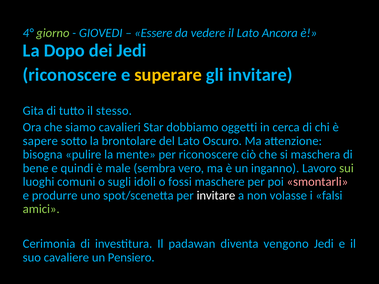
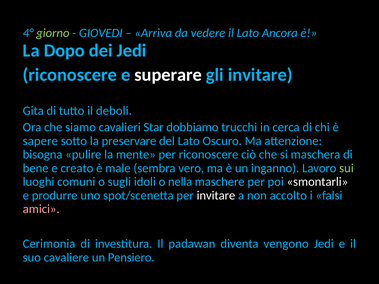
Essere: Essere -> Arriva (153, 33)
superare colour: yellow -> white (168, 75)
stesso: stesso -> deboli (114, 111)
oggetti: oggetti -> trucchi (239, 127)
brontolare: brontolare -> preservare (129, 141)
quindi: quindi -> creato (77, 168)
fossi: fossi -> nella (180, 182)
smontarli colour: pink -> white (317, 182)
volasse: volasse -> accolto (288, 196)
amici colour: light green -> pink (41, 209)
